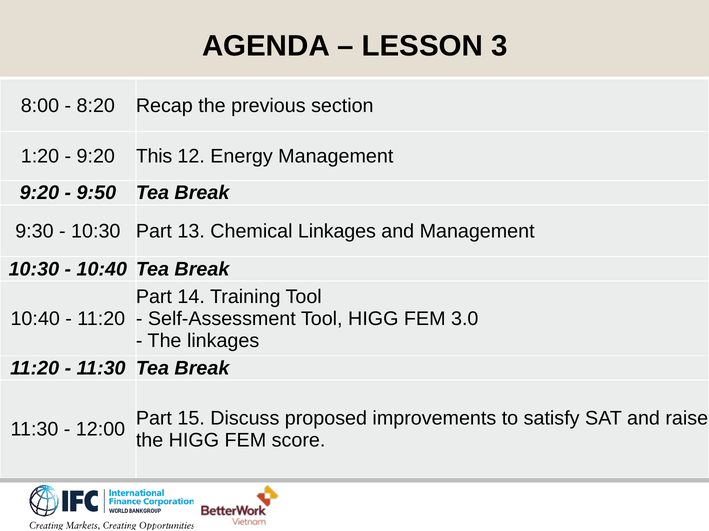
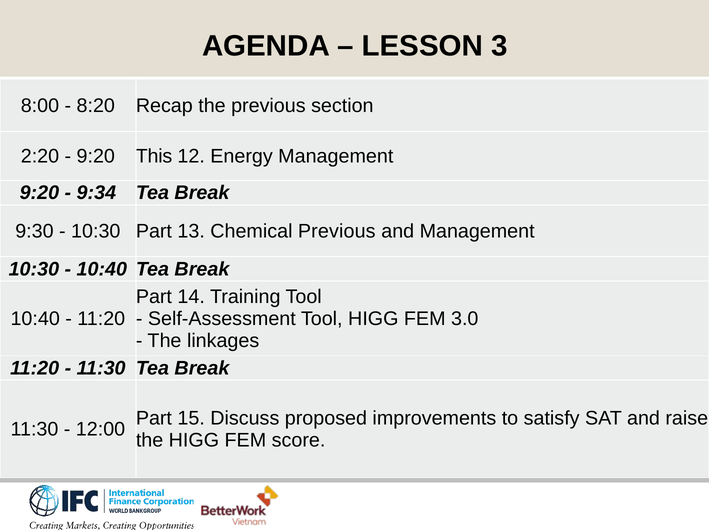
1:20: 1:20 -> 2:20 (40, 157)
9:50: 9:50 -> 9:34 (96, 193)
Chemical Linkages: Linkages -> Previous (337, 231)
